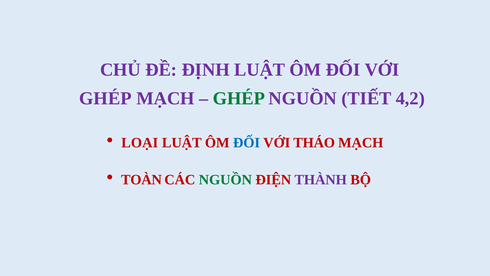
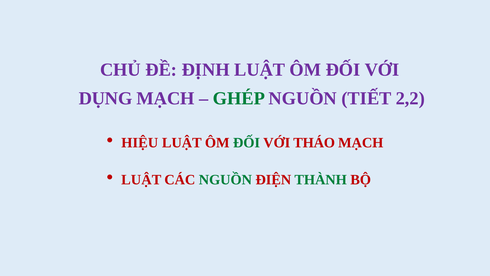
GHÉP: GHÉP -> DỤNG (106, 98)
4,2: 4,2 -> 2,2 (410, 98)
LOẠI: LOẠI -> HIỆU (140, 142)
ĐỐI colour: blue -> green (247, 142)
TOÀN: TOÀN -> LUẬT (141, 179)
THÀNH colour: purple -> green (321, 179)
